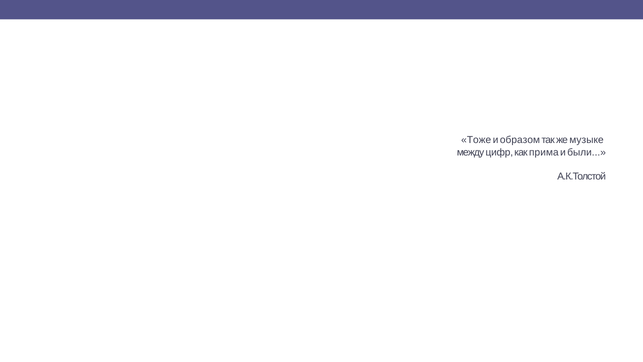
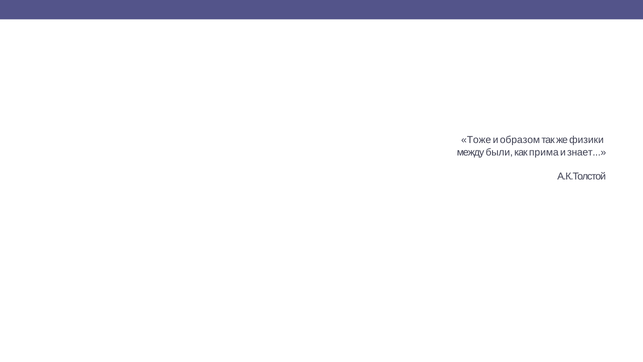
музыке: музыке -> физики (587, 140)
цифр: цифр -> были (499, 152)
были: были -> знает (587, 152)
